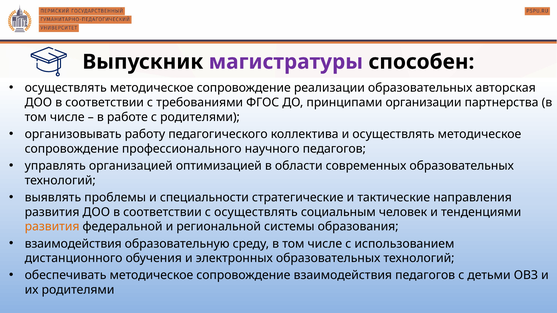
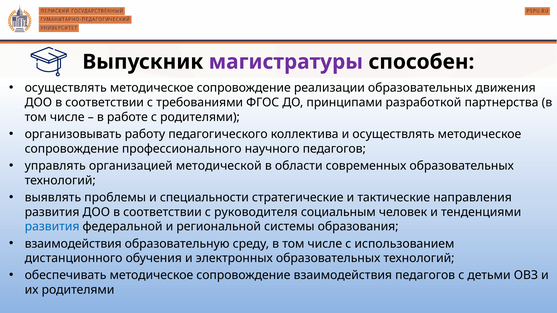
авторская: авторская -> движения (506, 88)
организации: организации -> разработкой (423, 103)
оптимизацией: оптимизацией -> методической (219, 166)
с осуществлять: осуществлять -> руководителя (256, 212)
развития colour: orange -> blue (52, 227)
